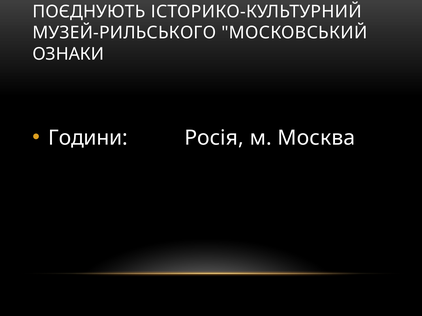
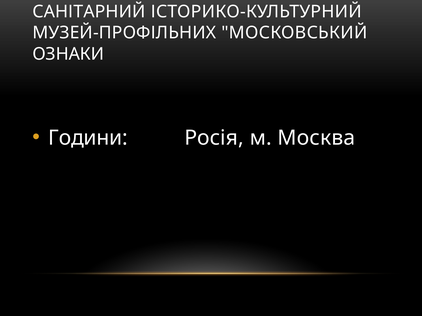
ПОЄДНУЮТЬ: ПОЄДНУЮТЬ -> САНІТАРНИЙ (89, 12)
МУЗЕЙ-РИЛЬСЬКОГО: МУЗЕЙ-РИЛЬСЬКОГО -> МУЗЕЙ-ПРОФІЛЬНИХ (124, 33)
